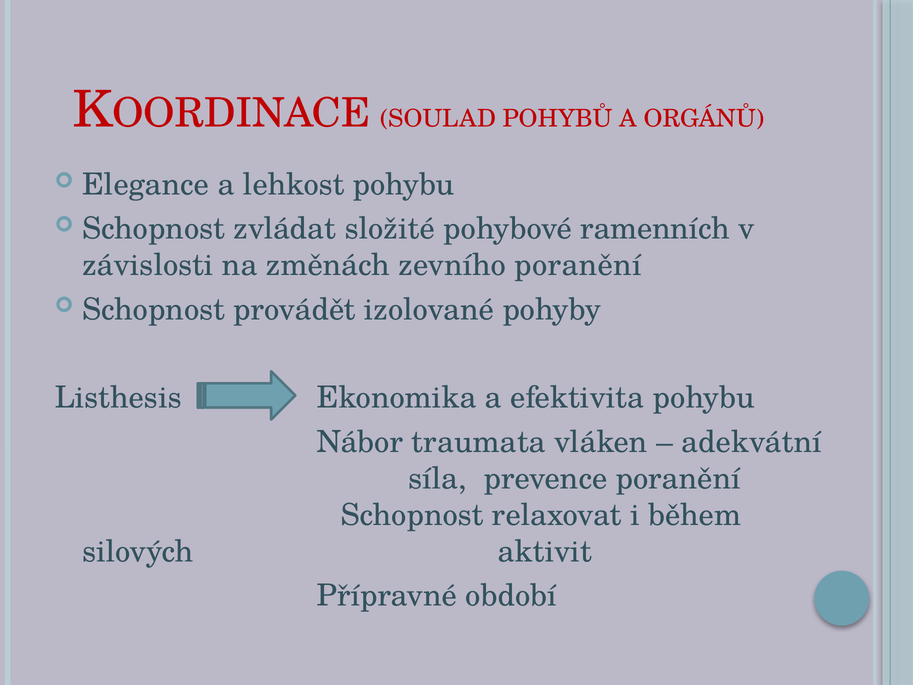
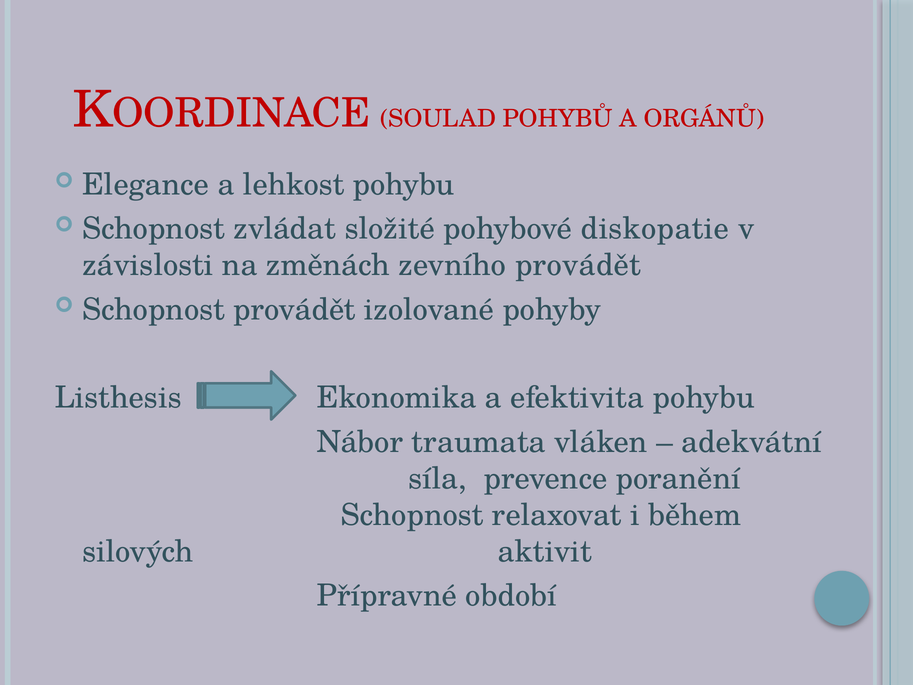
ramenních: ramenních -> diskopatie (655, 229)
zevního poranění: poranění -> provádět (578, 265)
